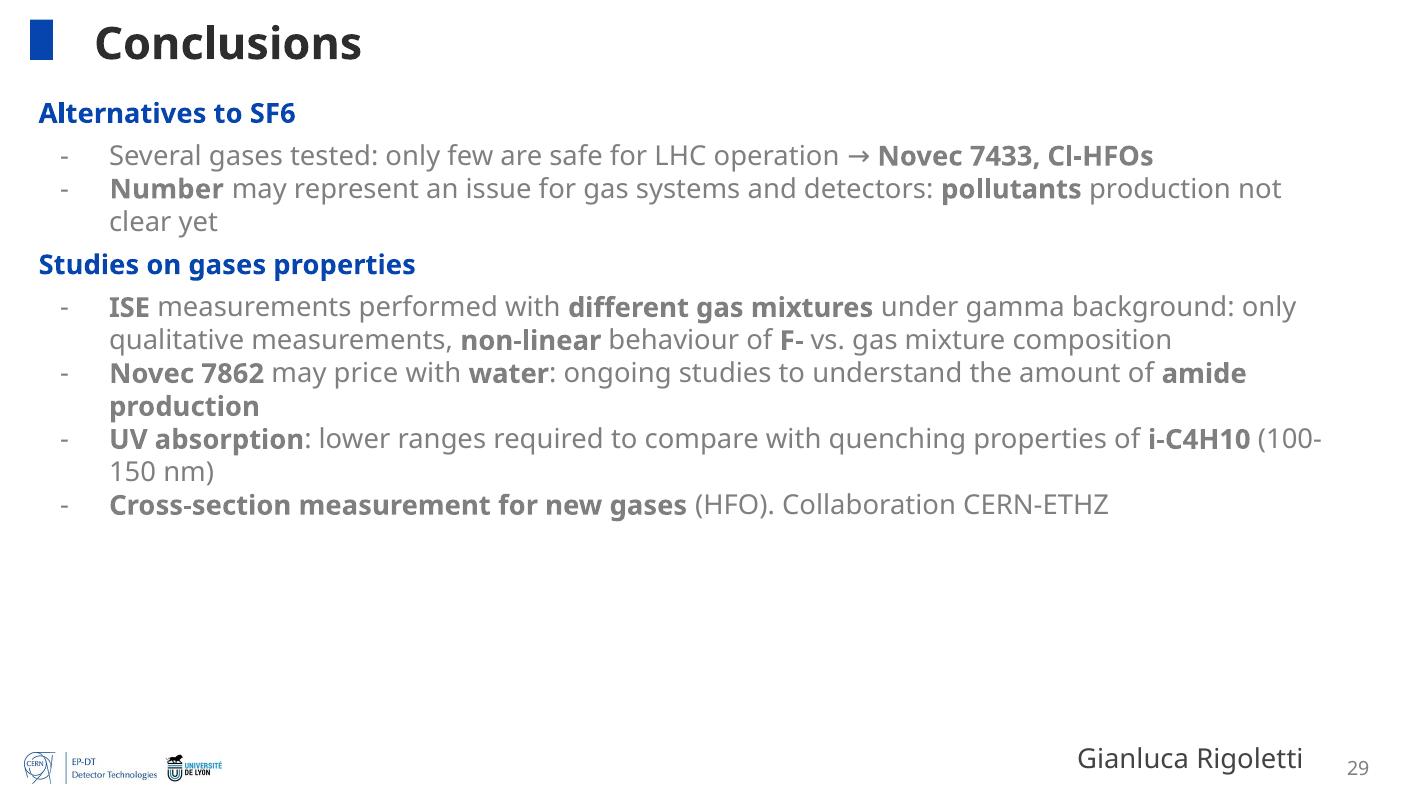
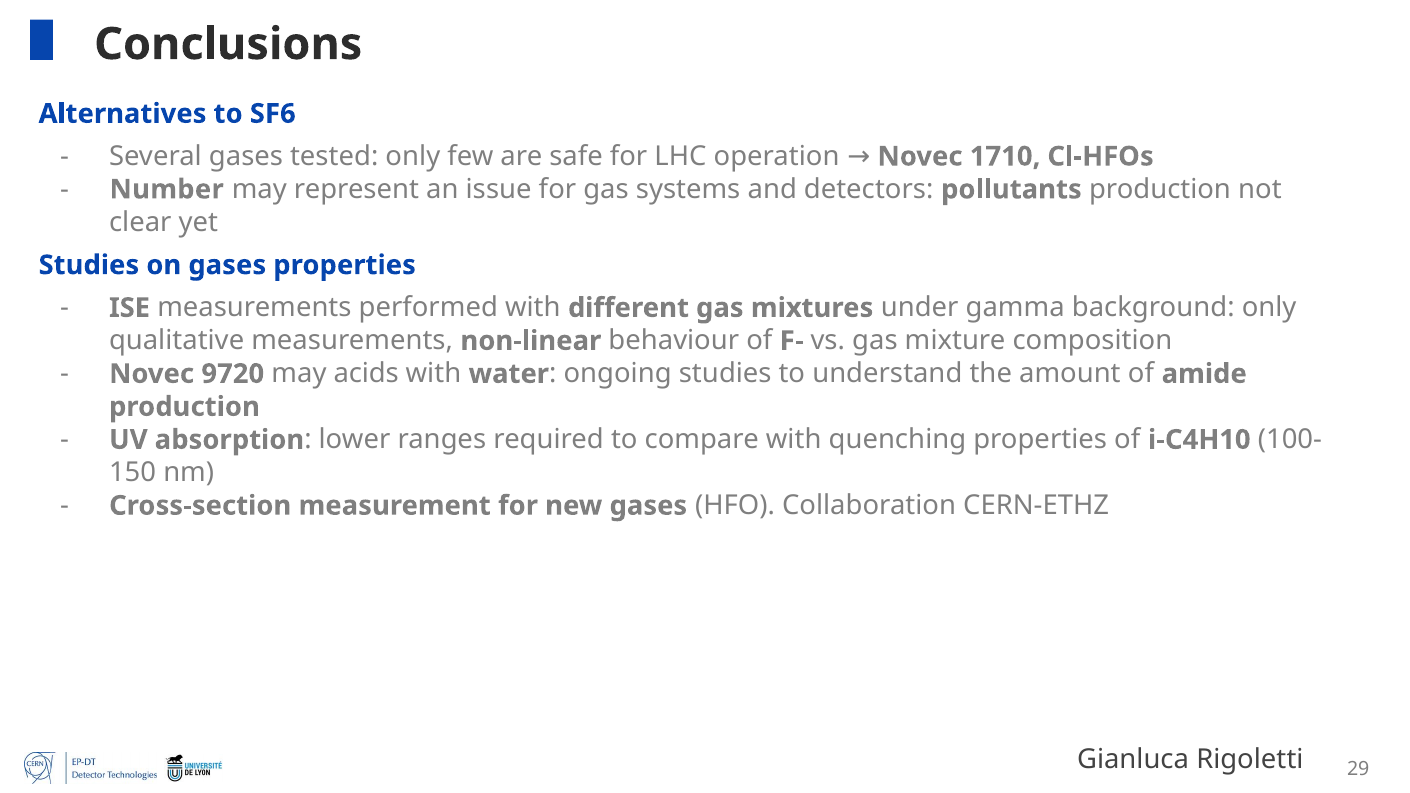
7433: 7433 -> 1710 (1005, 156)
7862: 7862 -> 9720 (233, 374)
price: price -> acids (366, 374)
